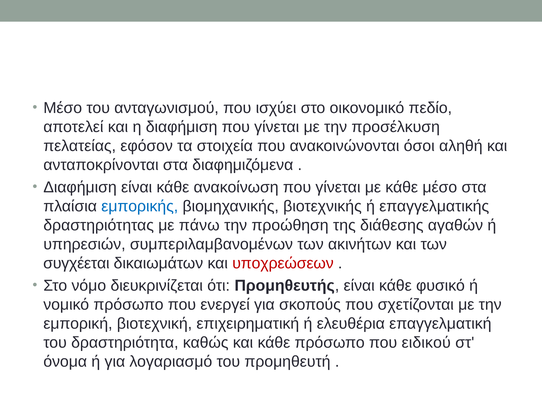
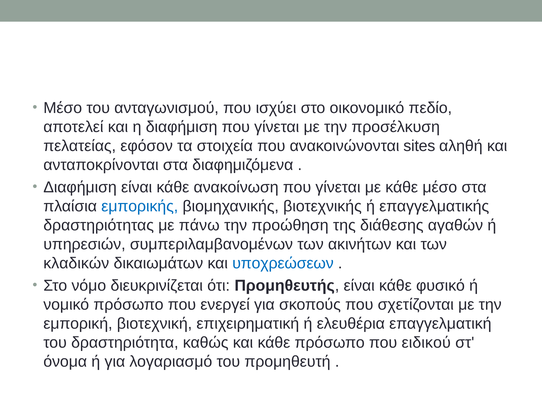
όσοι: όσοι -> sites (419, 146)
συγχέεται: συγχέεται -> κλαδικών (76, 264)
υποχρεώσεων colour: red -> blue (283, 264)
